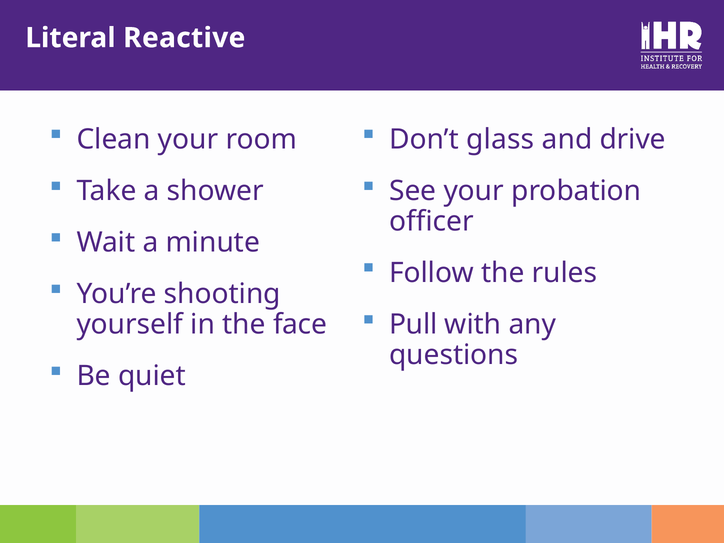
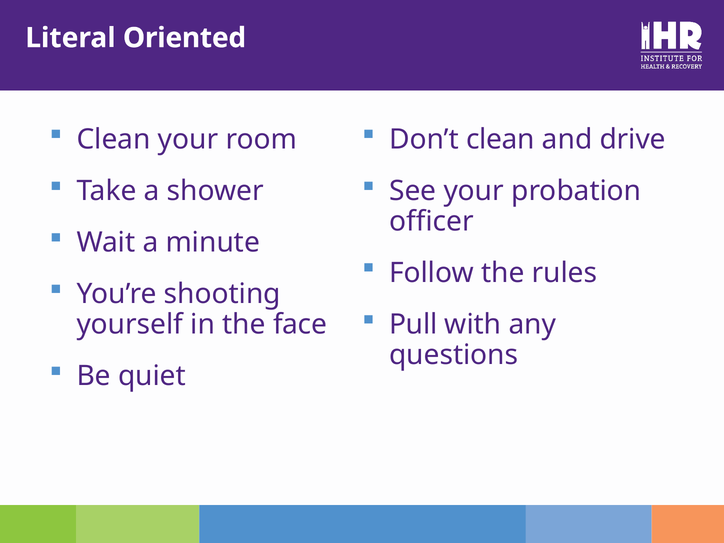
Reactive: Reactive -> Oriented (185, 38)
Don’t glass: glass -> clean (500, 139)
